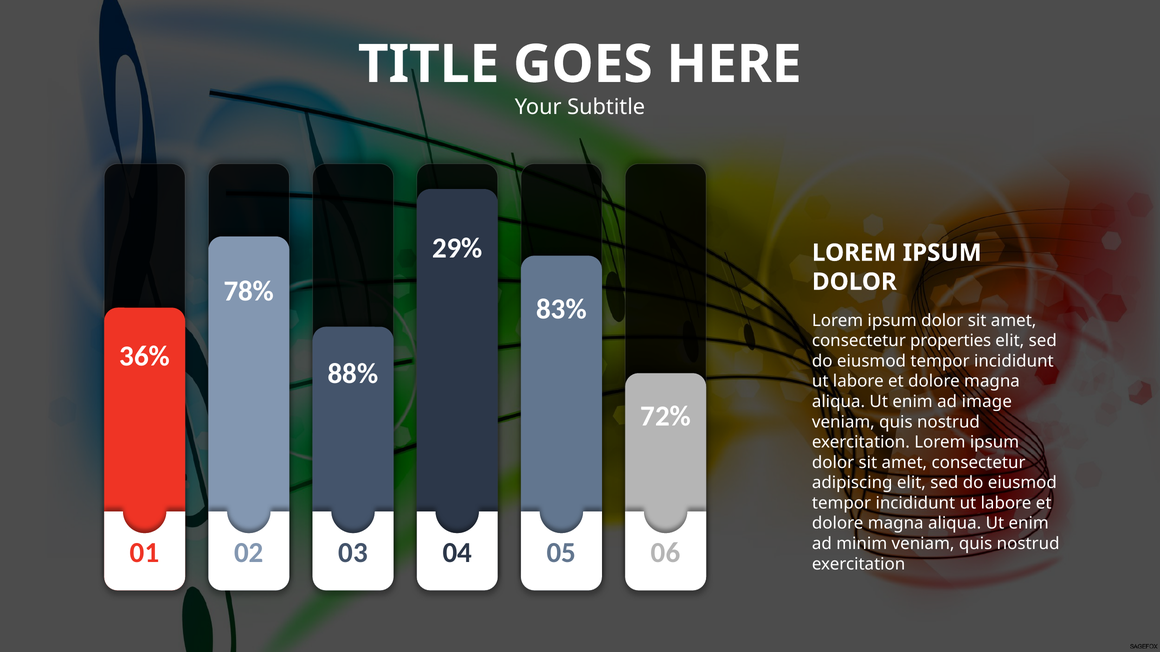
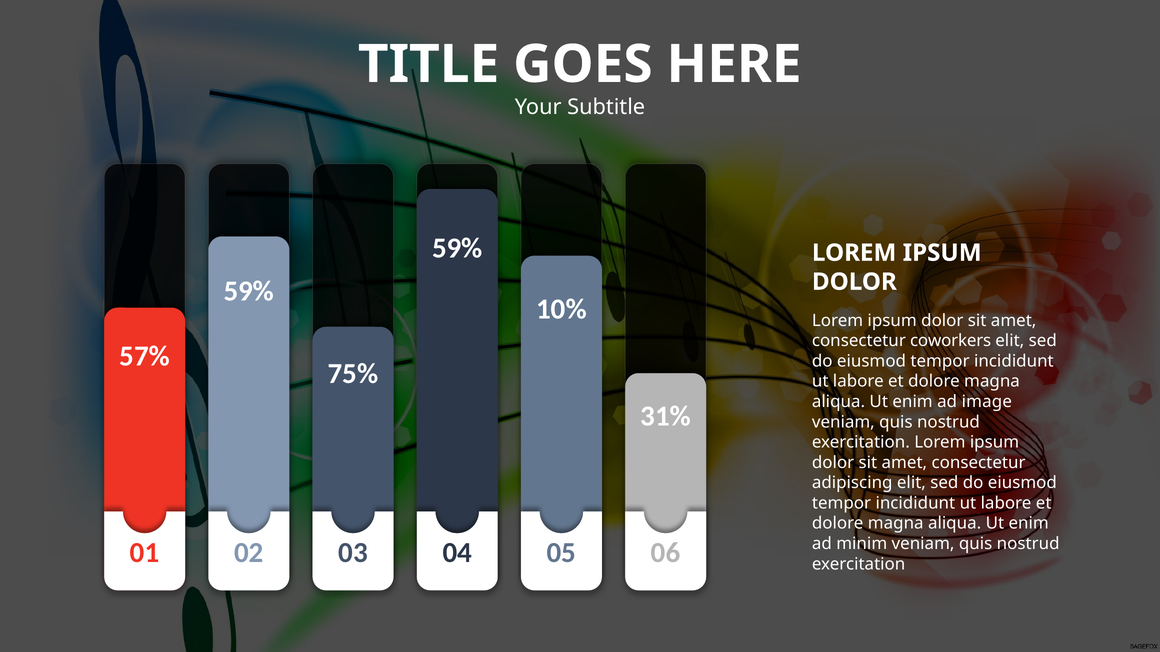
29%: 29% -> 59% (457, 248)
78%: 78% -> 59% (249, 292)
83%: 83% -> 10% (561, 309)
properties: properties -> coworkers (951, 341)
36%: 36% -> 57% (145, 357)
88%: 88% -> 75% (353, 374)
72%: 72% -> 31% (666, 416)
